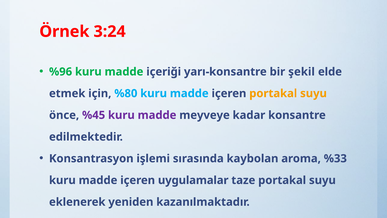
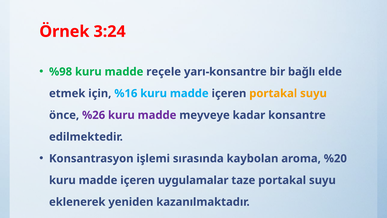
%96: %96 -> %98 (61, 72)
içeriği: içeriği -> reçele (164, 72)
şekil: şekil -> bağlı (302, 72)
%80: %80 -> %16 (126, 93)
%45: %45 -> %26 (94, 115)
%33: %33 -> %20 (335, 158)
